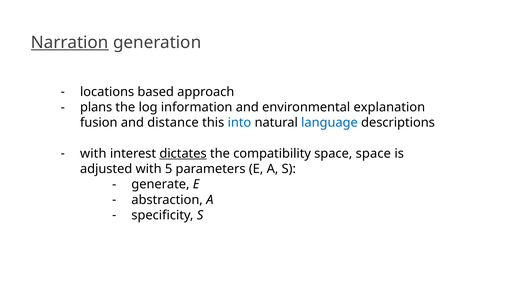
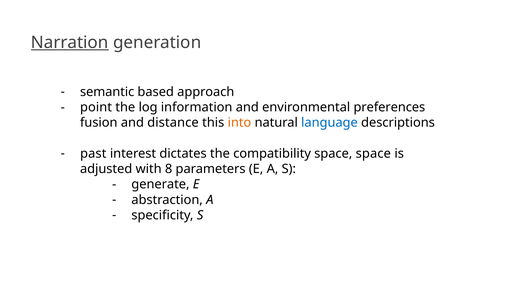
locations: locations -> semantic (107, 92)
plans: plans -> point (96, 107)
explanation: explanation -> preferences (389, 107)
into colour: blue -> orange (239, 123)
with: with -> past (93, 154)
dictates underline: present -> none (183, 154)
5: 5 -> 8 (169, 169)
